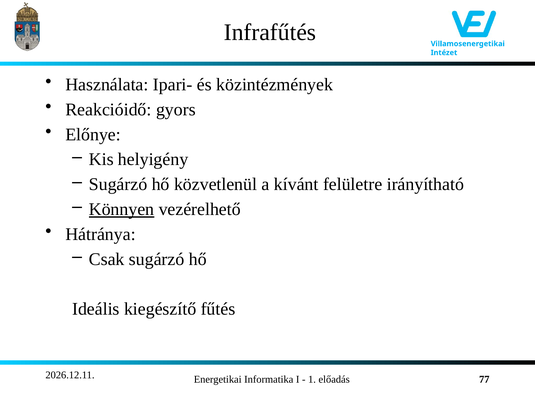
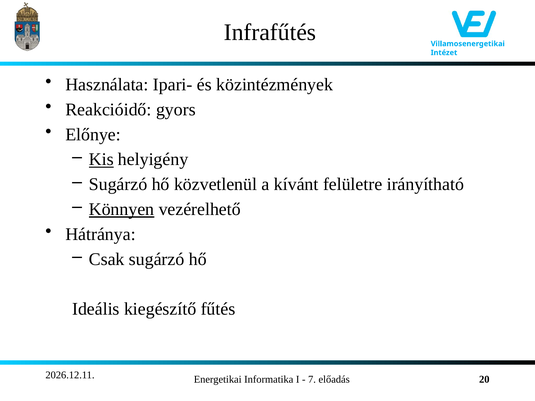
Kis underline: none -> present (101, 160)
1: 1 -> 7 (312, 380)
77: 77 -> 20 (484, 380)
